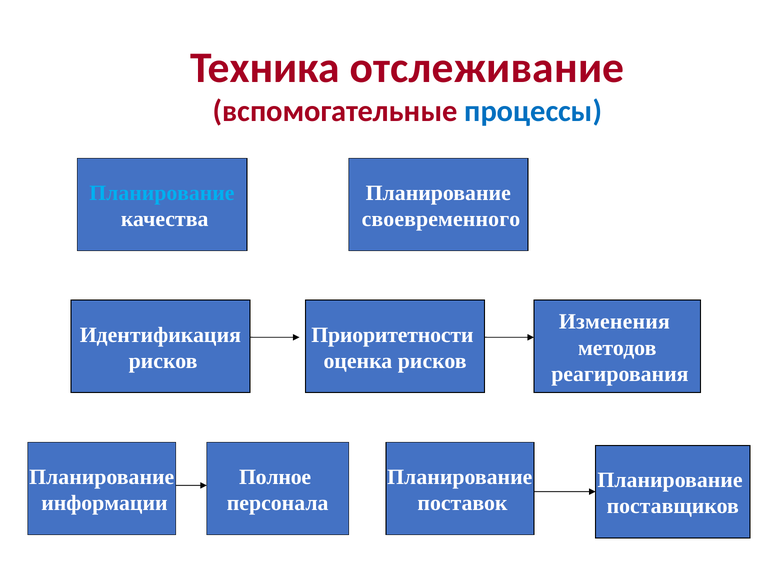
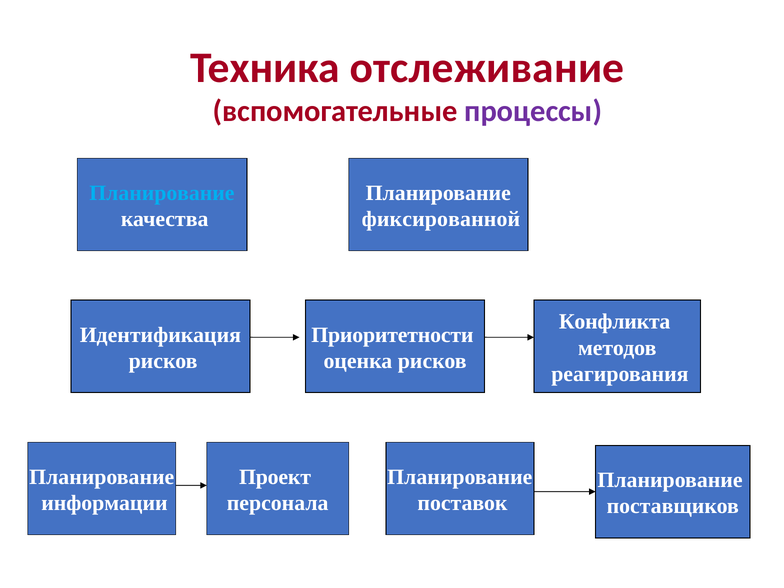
процессы colour: blue -> purple (533, 111)
своевременного: своевременного -> фиксированной (441, 219)
Изменения: Изменения -> Конфликта (615, 322)
Полное: Полное -> Проект (275, 477)
